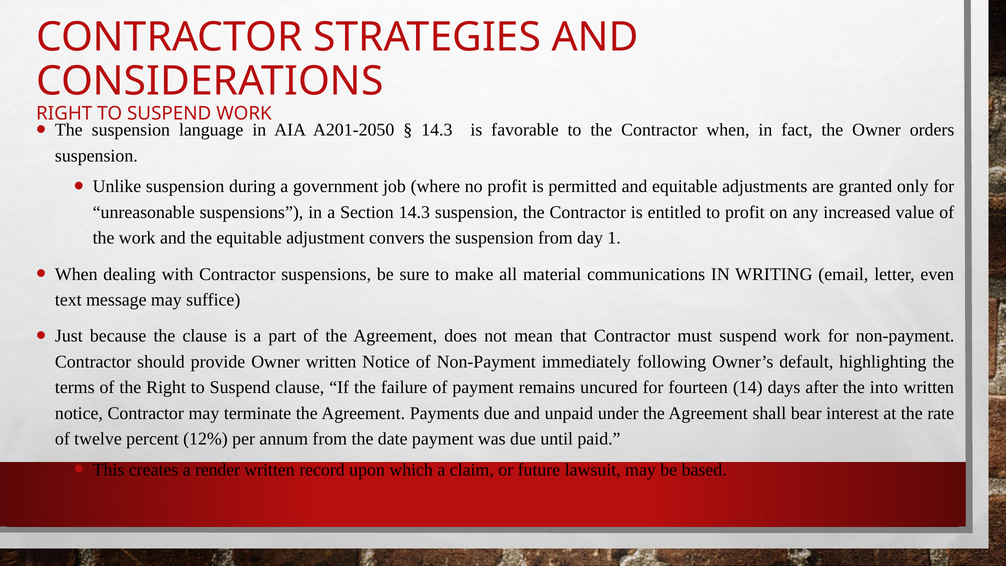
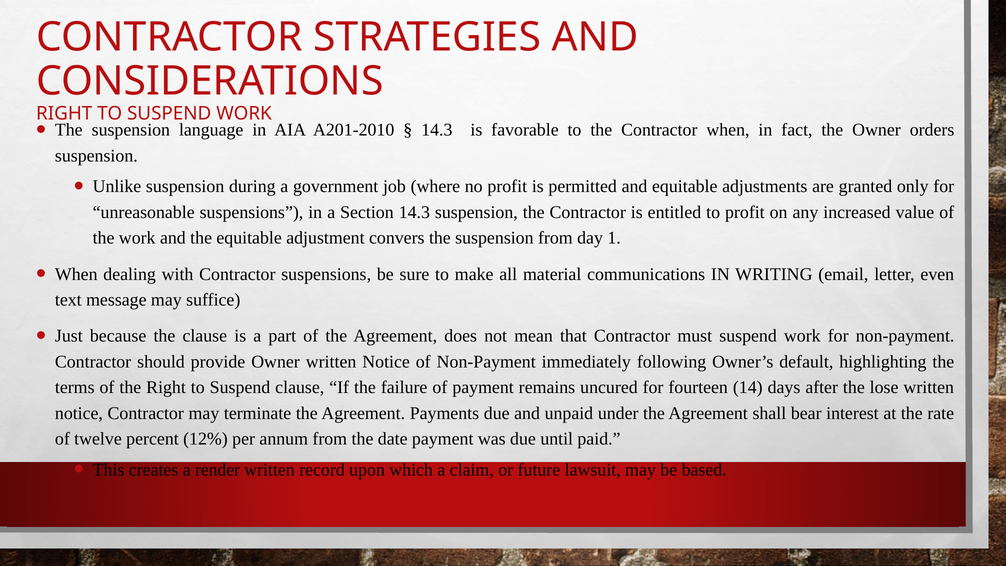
A201-2050: A201-2050 -> A201-2010 (354, 130)
into: into -> lose (884, 387)
